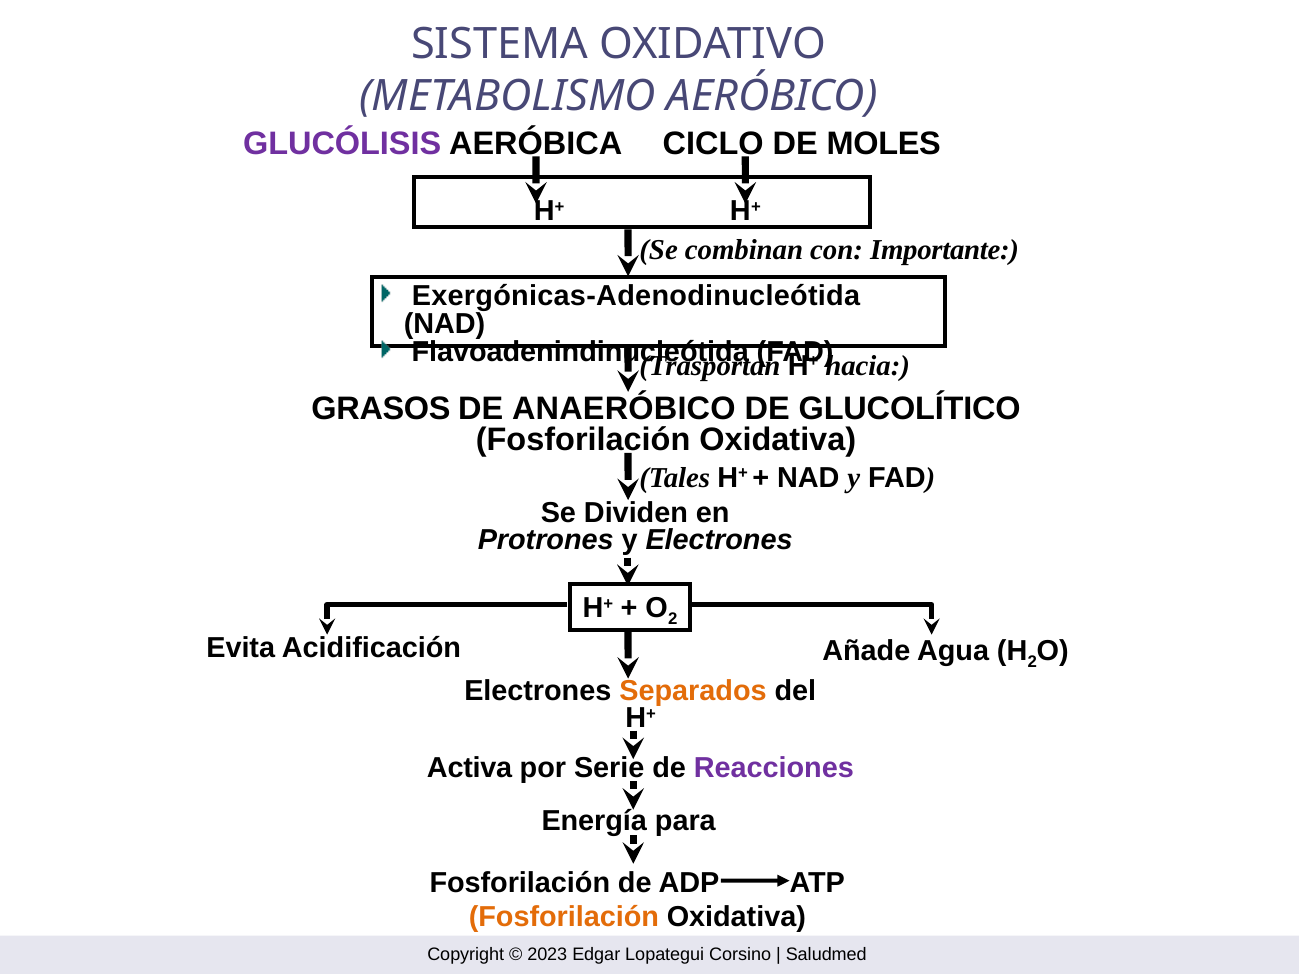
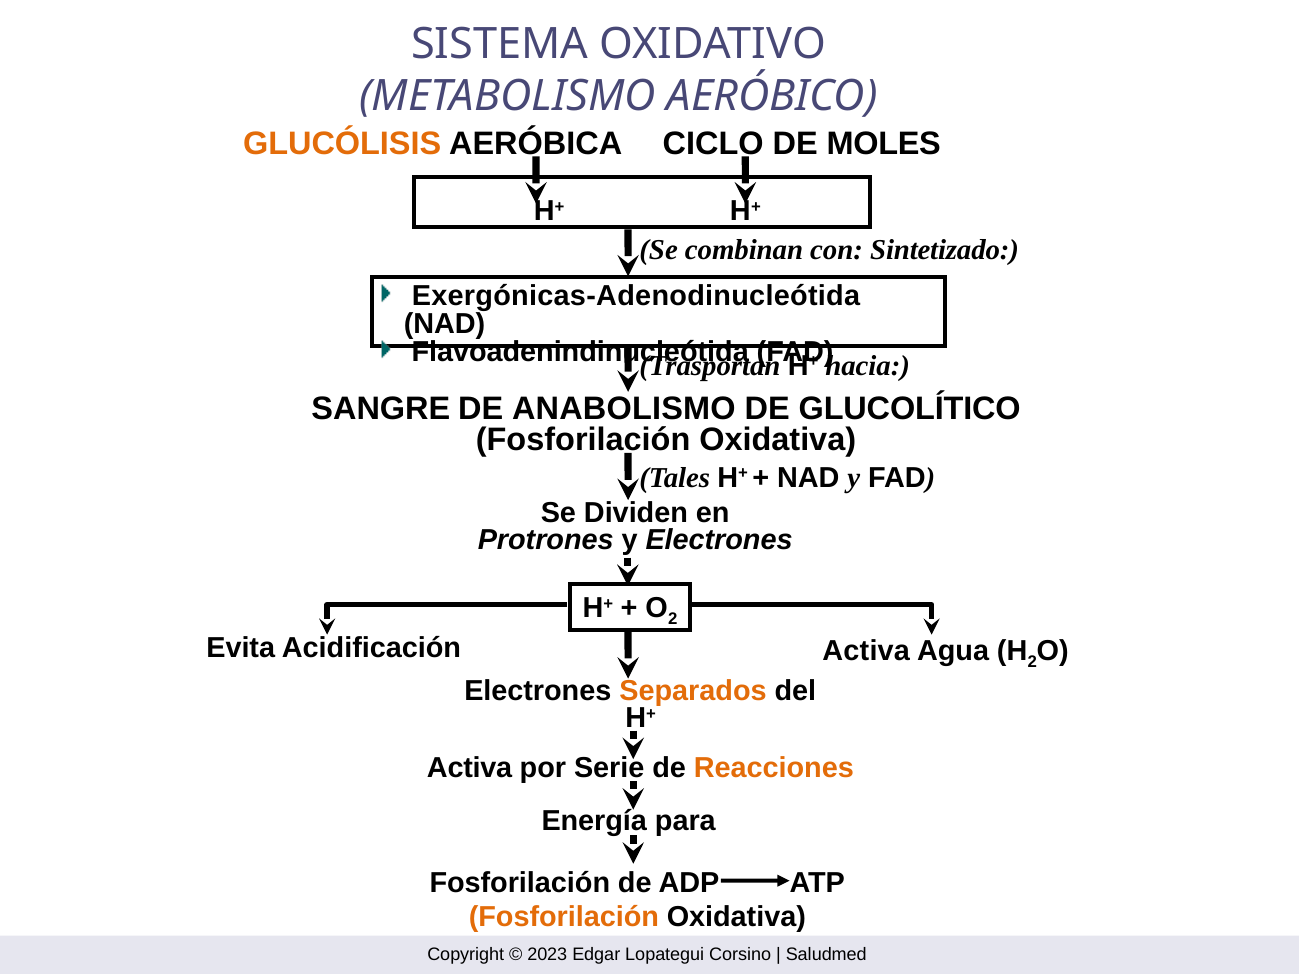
GLUCÓLISIS colour: purple -> orange (342, 144)
Importante: Importante -> Sintetizado (945, 250)
GRASOS: GRASOS -> SANGRE (381, 408)
ANAERÓBICO: ANAERÓBICO -> ANABOLISMO (624, 408)
Añade: Añade -> Activa (866, 651)
Reacciones colour: purple -> orange (774, 768)
